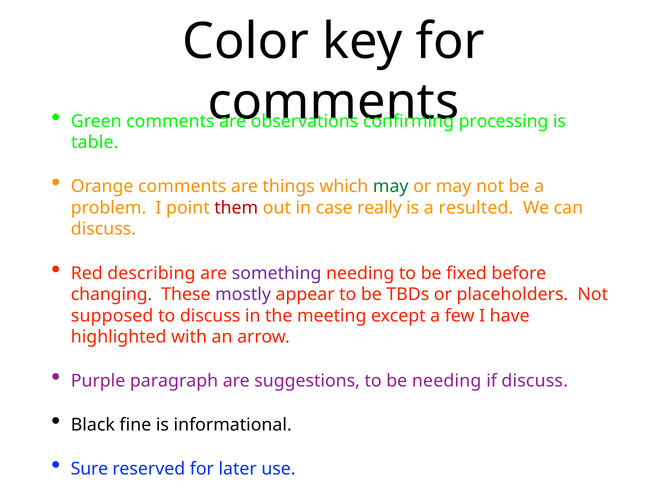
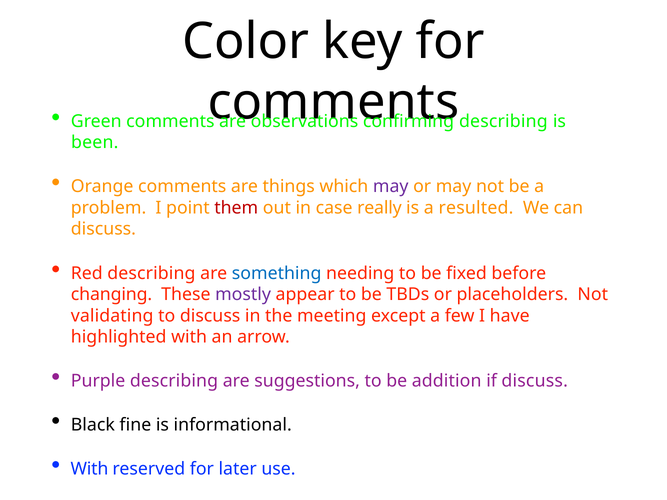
processing: processing -> describing (503, 121)
table: table -> been (95, 143)
may colour: green -> purple (391, 187)
something colour: purple -> blue (277, 273)
supposed: supposed -> validating (112, 316)
Purple paragraph: paragraph -> describing (174, 381)
be needing: needing -> addition (447, 381)
Sure: Sure -> With (89, 469)
